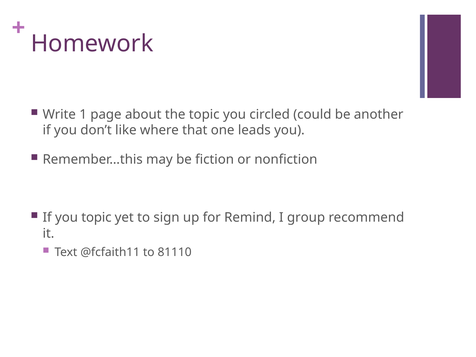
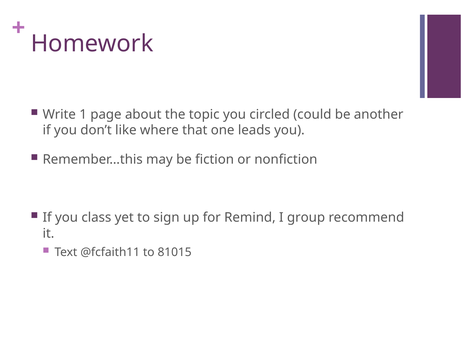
you topic: topic -> class (96, 218)
81110: 81110 -> 81015 (175, 252)
